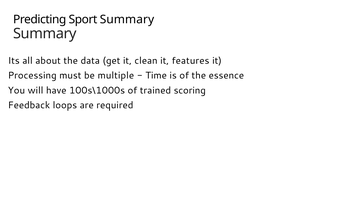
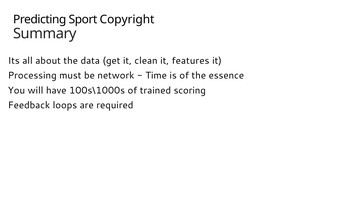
Sport Summary: Summary -> Copyright (127, 19)
multiple: multiple -> network (116, 76)
